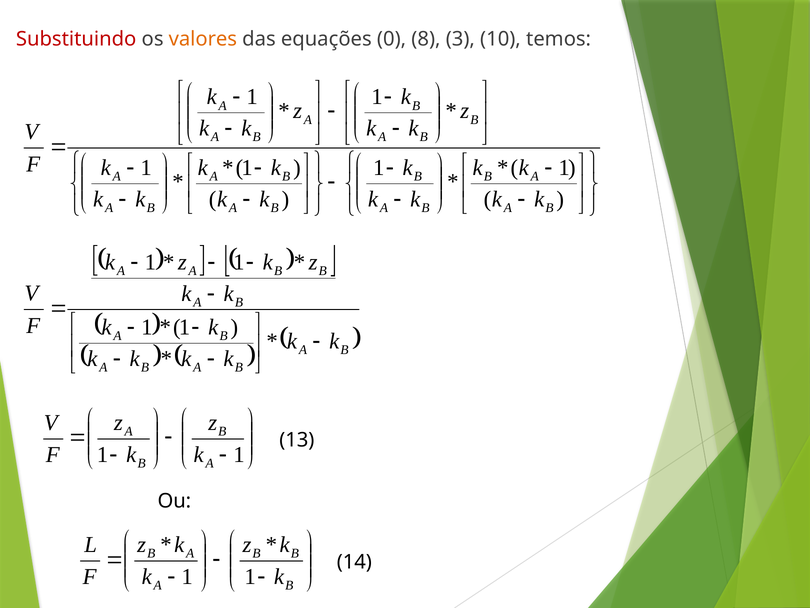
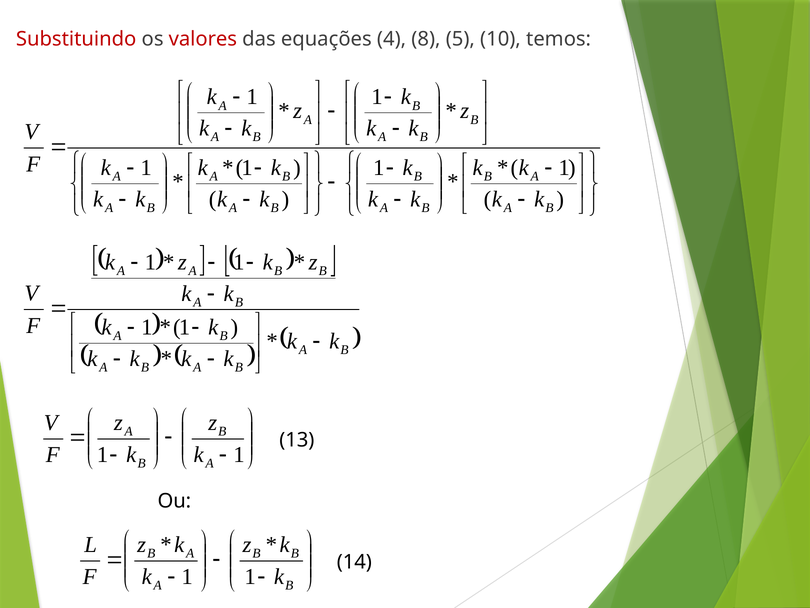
valores colour: orange -> red (203, 39)
0: 0 -> 4 (392, 39)
3: 3 -> 5 (460, 39)
